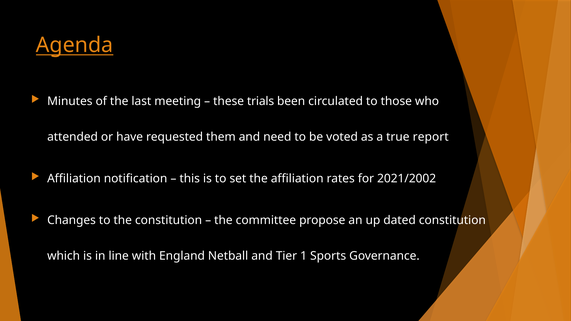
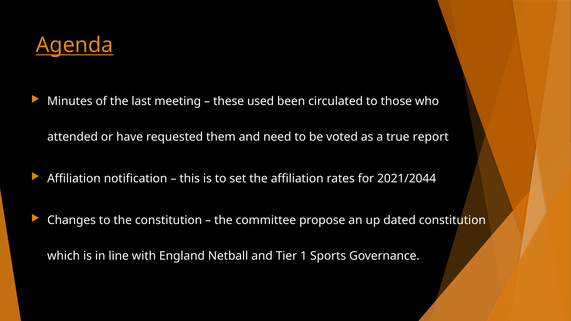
trials: trials -> used (261, 101)
2021/2002: 2021/2002 -> 2021/2044 (407, 179)
